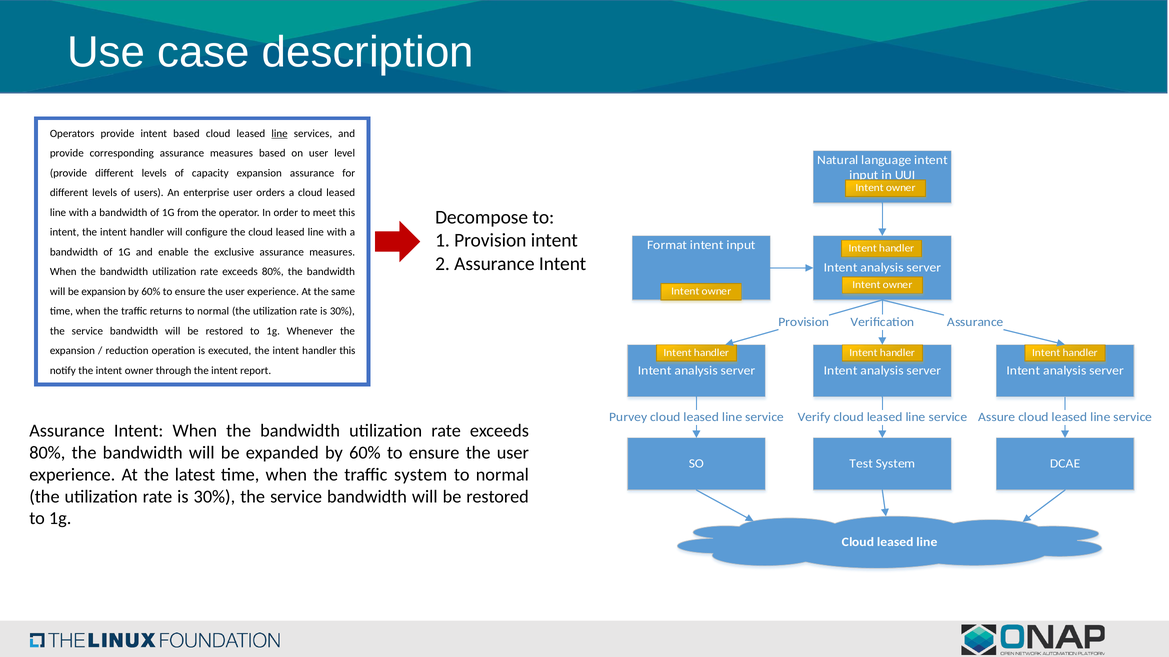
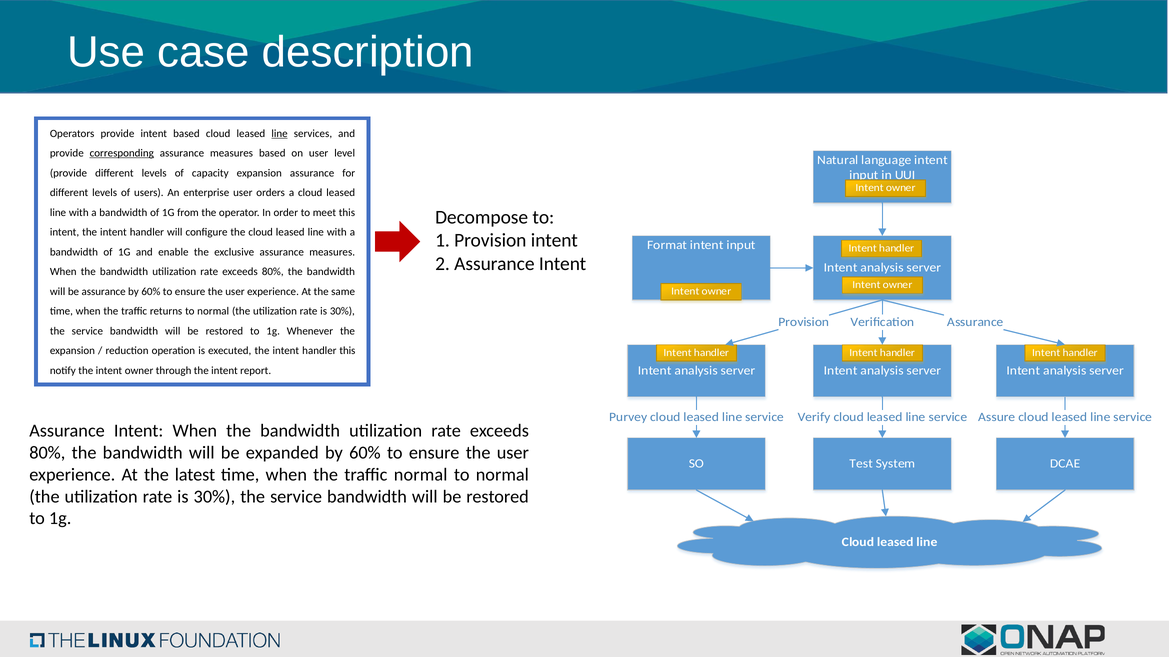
corresponding underline: none -> present (122, 153)
be expansion: expansion -> assurance (104, 292)
traffic system: system -> normal (421, 475)
